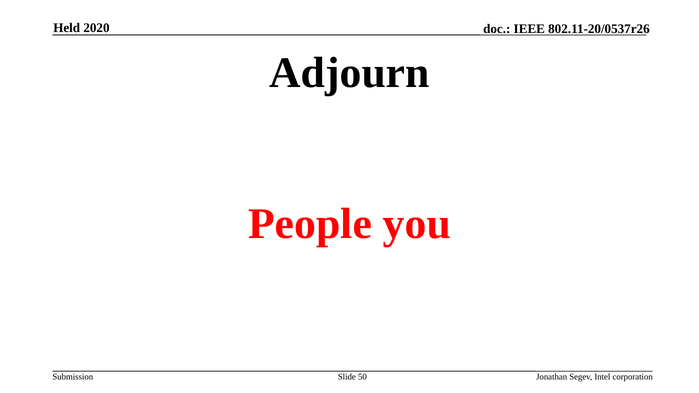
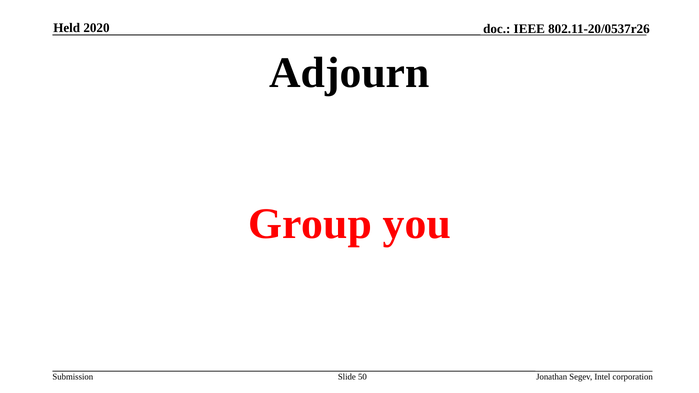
People: People -> Group (310, 224)
